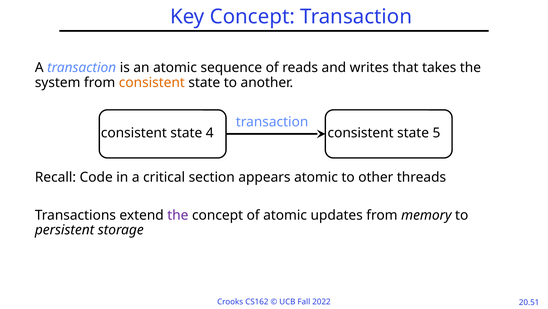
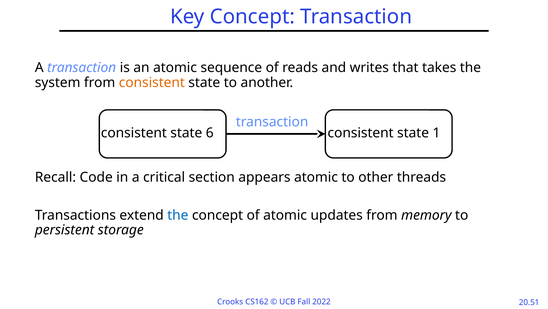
4: 4 -> 6 (210, 133)
5: 5 -> 1 (436, 133)
the colour: purple -> blue (178, 215)
